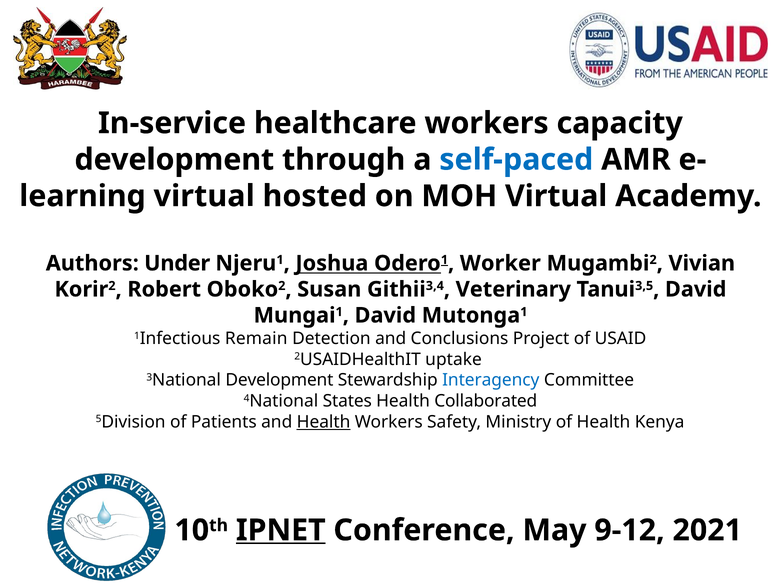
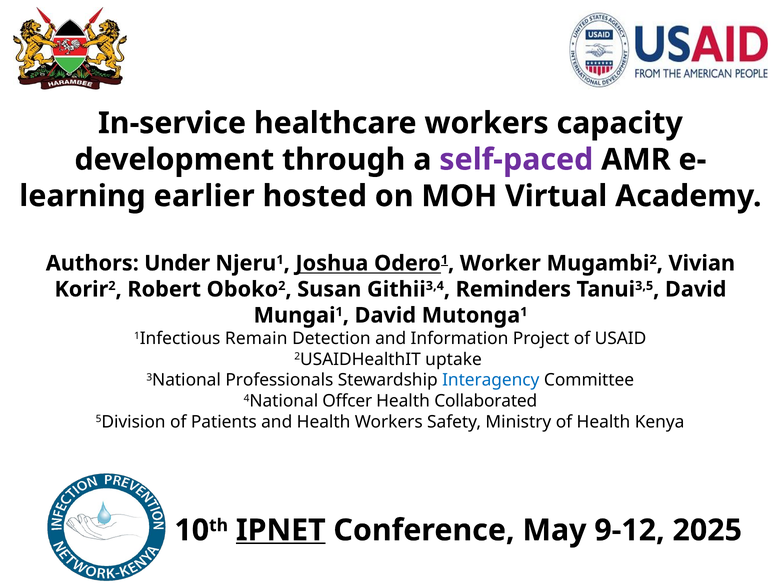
self-paced colour: blue -> purple (516, 160)
virtual: virtual -> earlier (204, 196)
Veterinary: Veterinary -> Reminders (513, 289)
Conclusions: Conclusions -> Information (460, 338)
3National Development: Development -> Professionals (279, 380)
States: States -> Offcer (347, 401)
Health underline: present -> none (324, 422)
2021: 2021 -> 2025 (707, 530)
